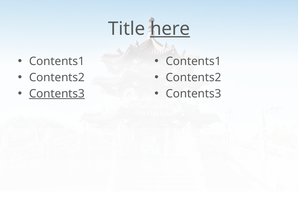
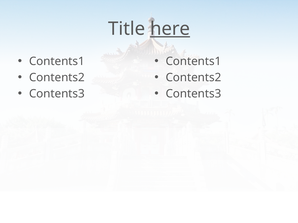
Contents3 underline: present -> none (57, 94)
